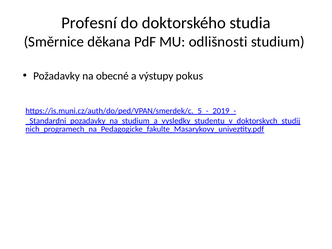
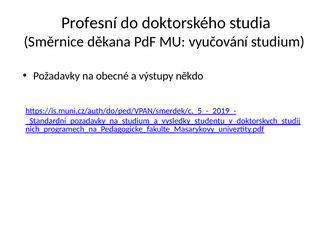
odlišnosti: odlišnosti -> vyučování (218, 42)
pokus: pokus -> někdo (190, 76)
